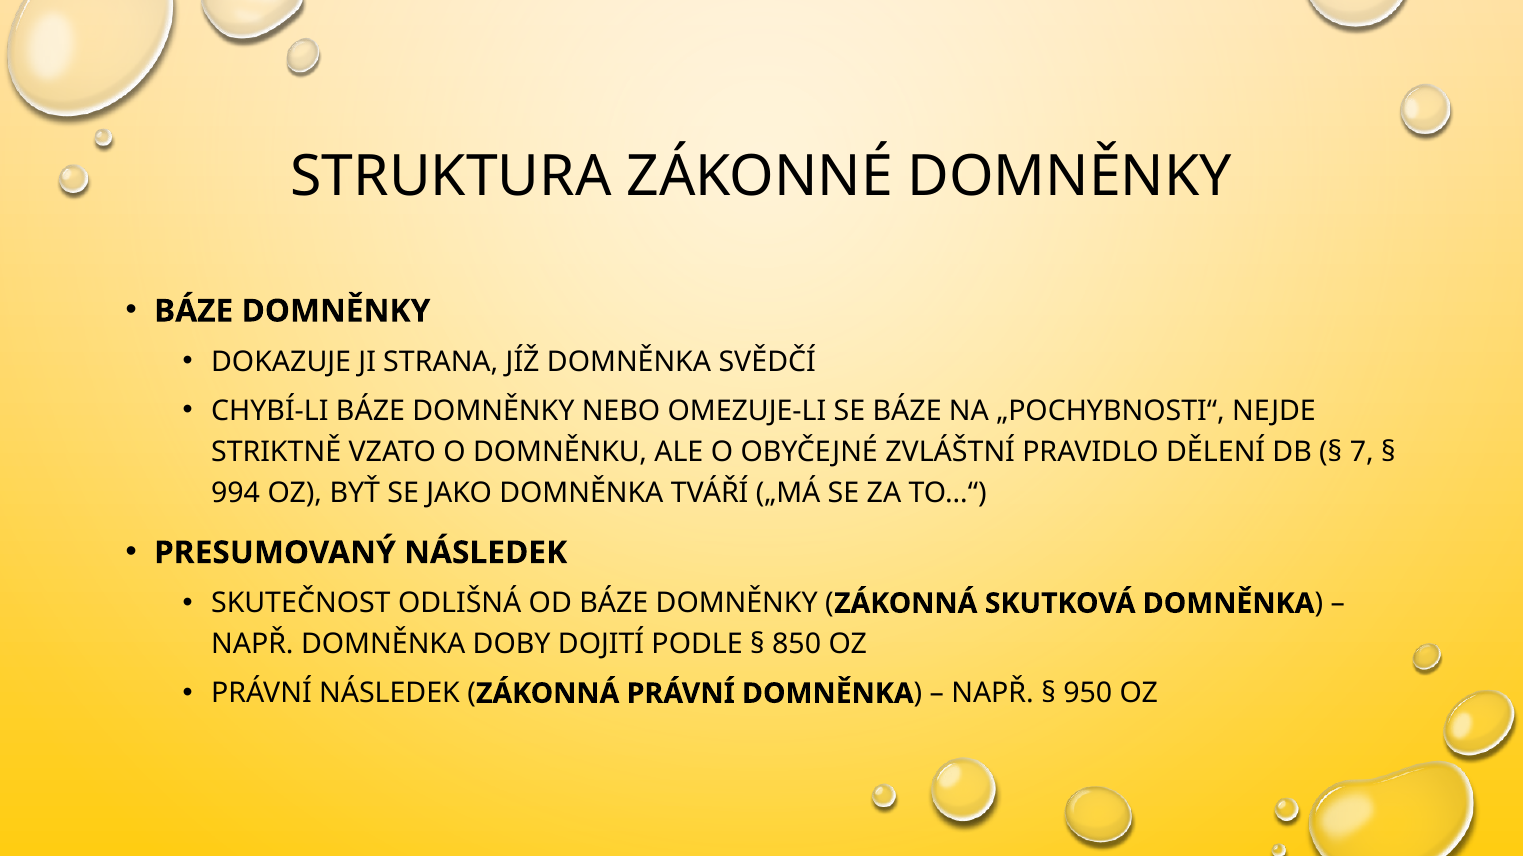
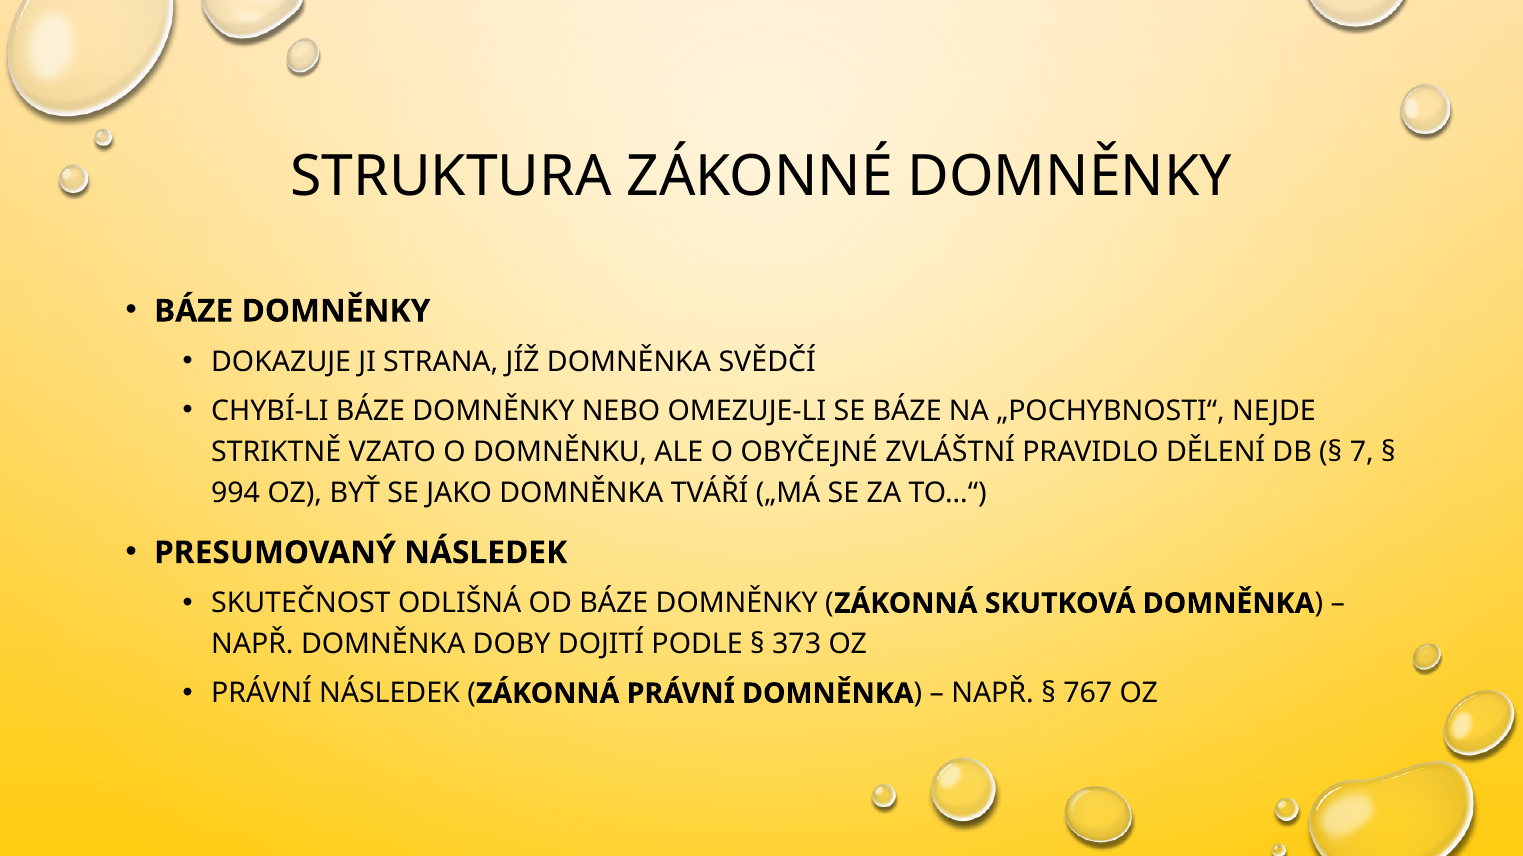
850: 850 -> 373 (797, 645)
950: 950 -> 767 (1088, 694)
